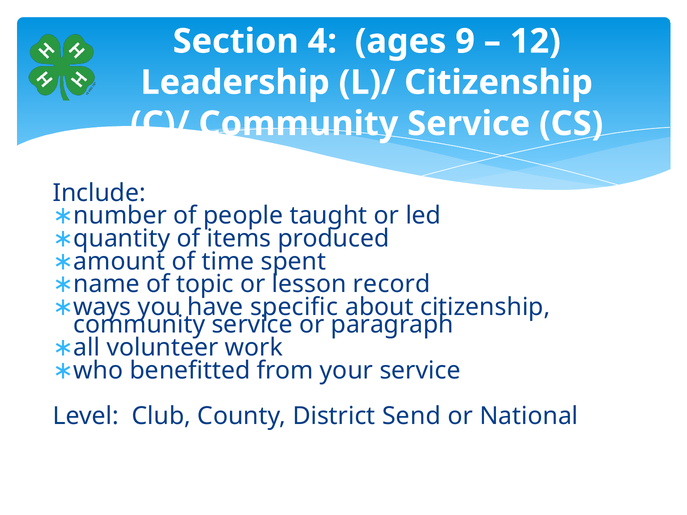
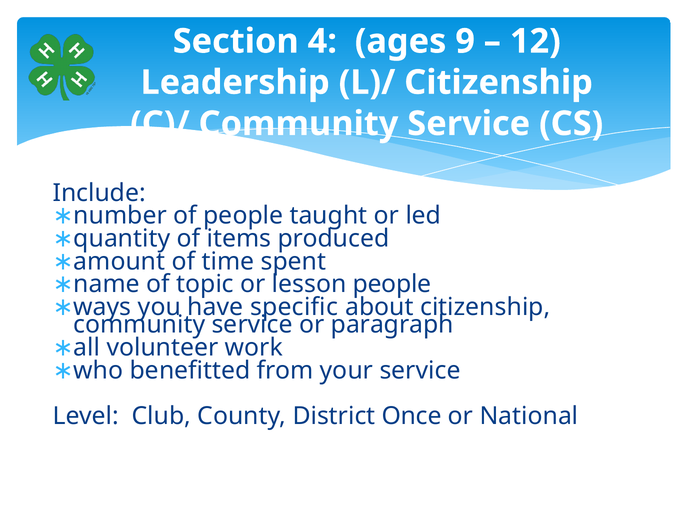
lesson record: record -> people (392, 284)
Send: Send -> Once (412, 416)
